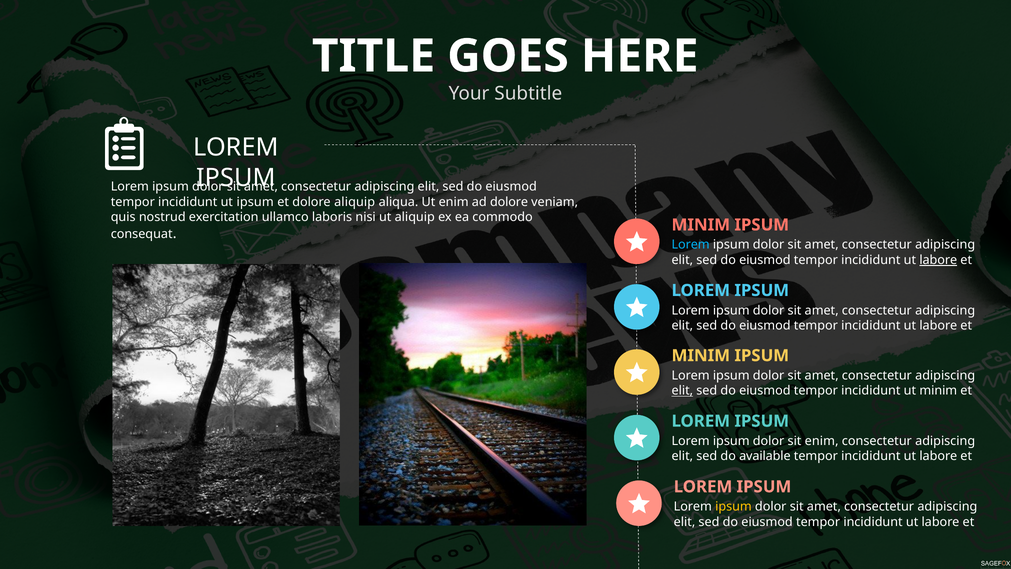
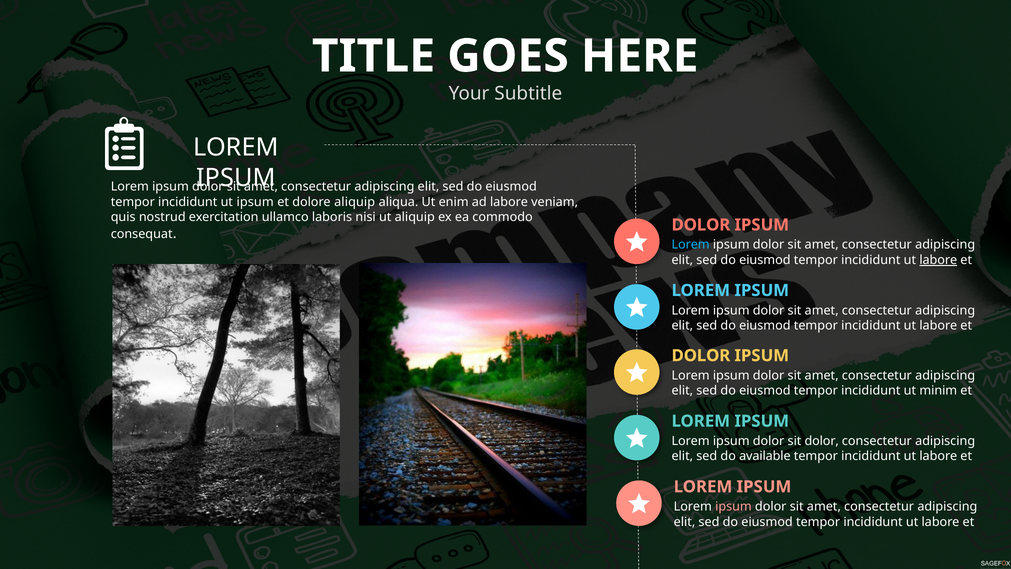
ad dolore: dolore -> labore (509, 202)
MINIM: MINIM -> DOLOR (701, 225)
MINIM: MINIM -> DOLOR (701, 355)
elit underline: present -> none (682, 391)
sit enim: enim -> dolor (822, 441)
ipsum colour: yellow -> pink (733, 506)
